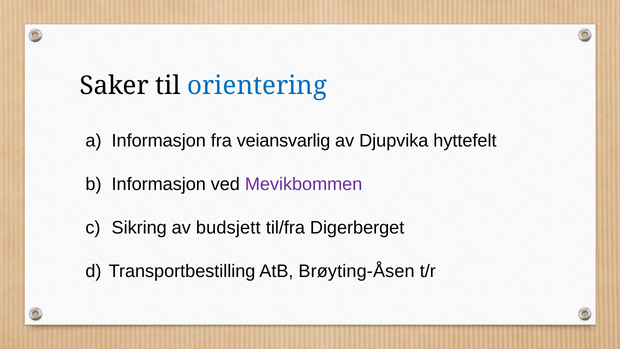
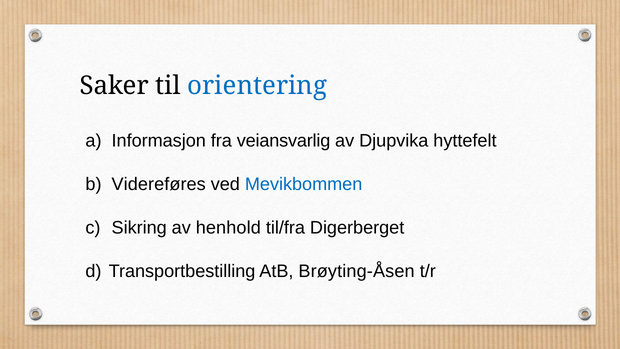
Informasjon: Informasjon -> Videreføres (159, 184)
Mevikbommen colour: purple -> blue (304, 184)
budsjett: budsjett -> henhold (228, 228)
